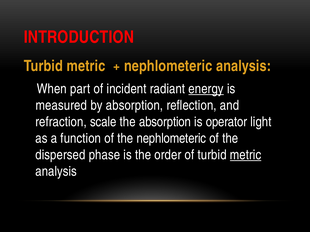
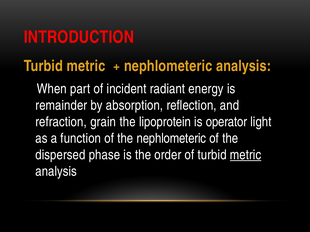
energy underline: present -> none (206, 89)
measured: measured -> remainder (61, 106)
scale: scale -> grain (103, 122)
the absorption: absorption -> lipoprotein (165, 122)
